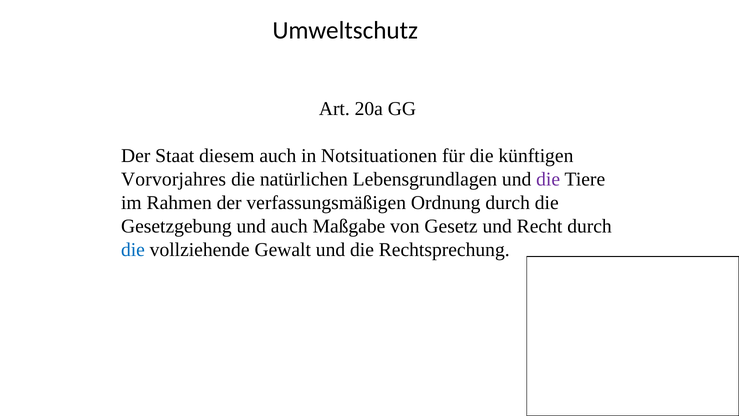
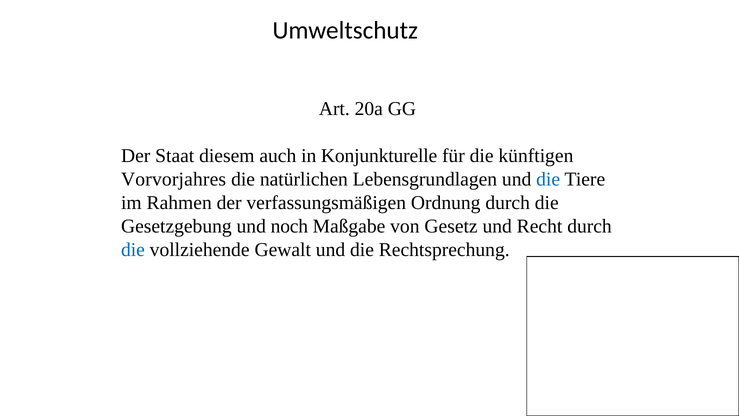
Notsituationen: Notsituationen -> Konjunkturelle (379, 156)
die colour: purple -> blue (548, 179)
und auch: auch -> noch (289, 226)
